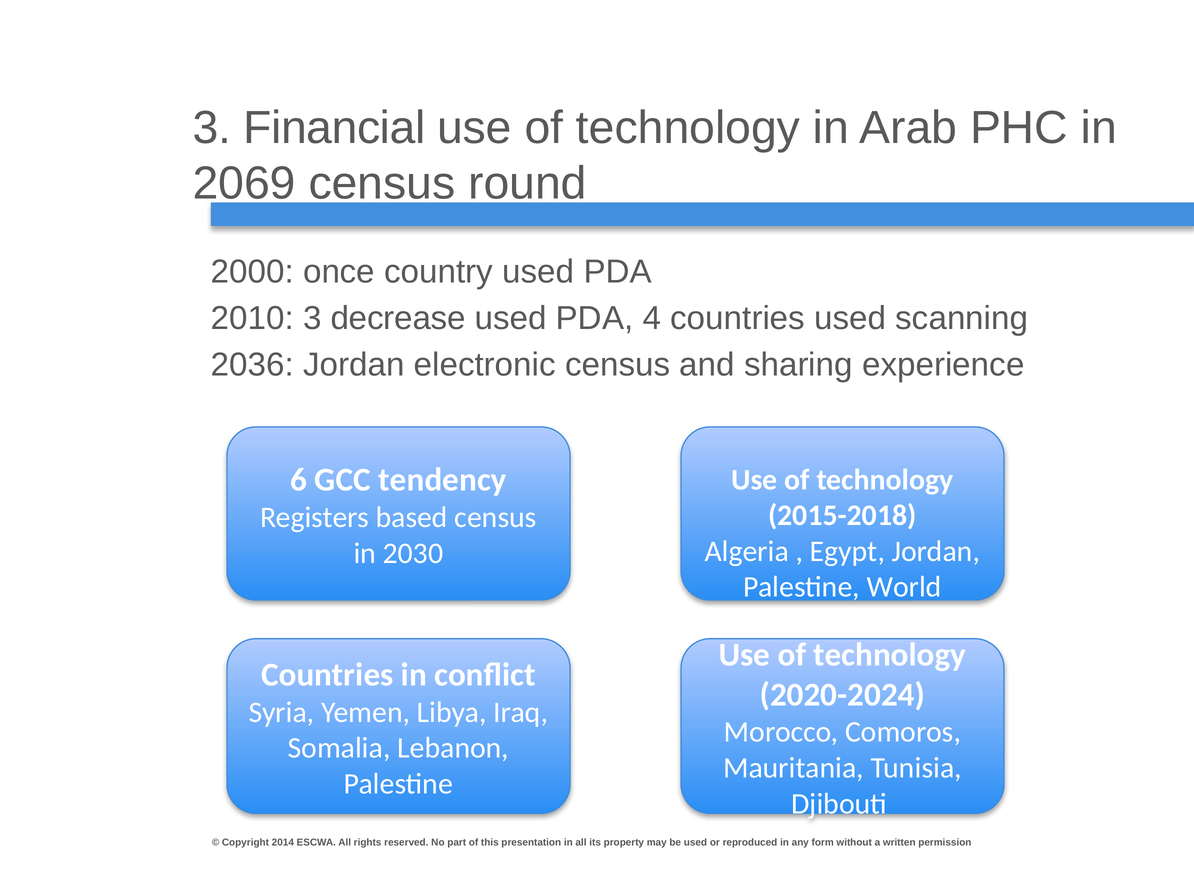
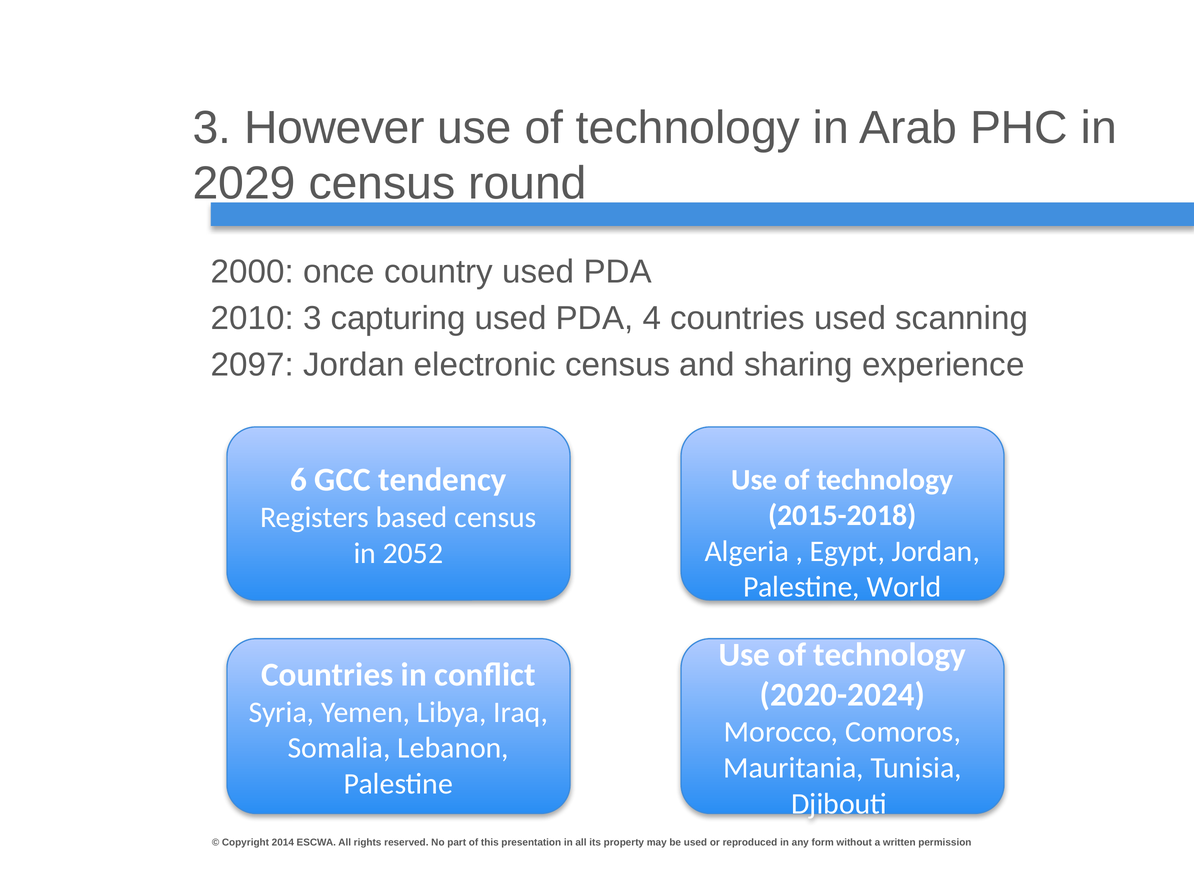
Financial: Financial -> However (334, 128)
2069: 2069 -> 2029 (244, 184)
decrease: decrease -> capturing (398, 319)
2036: 2036 -> 2097 (252, 365)
2030: 2030 -> 2052 (413, 554)
